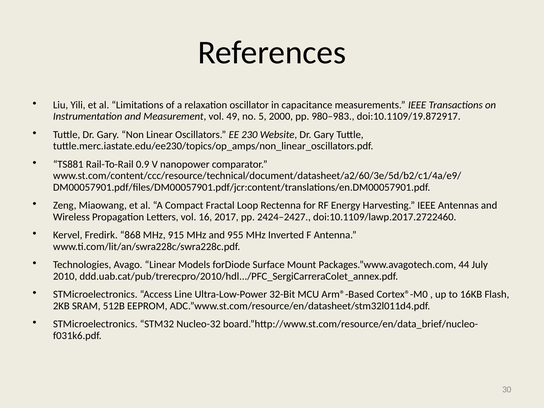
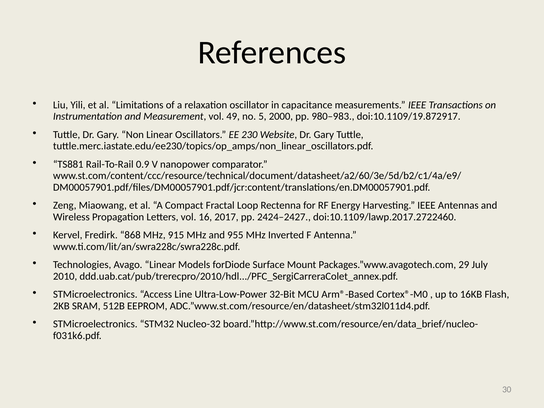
44: 44 -> 29 (464, 265)
